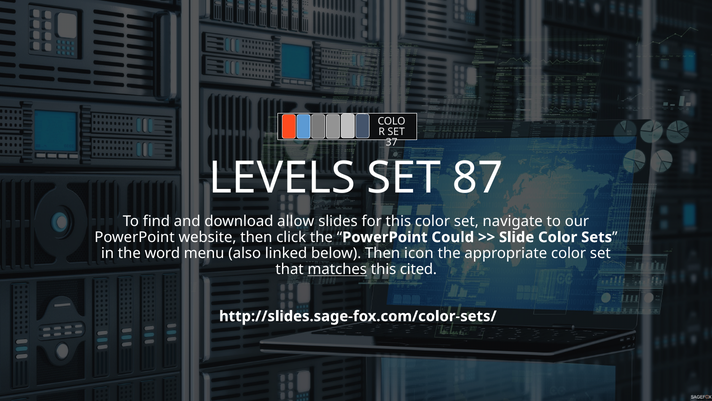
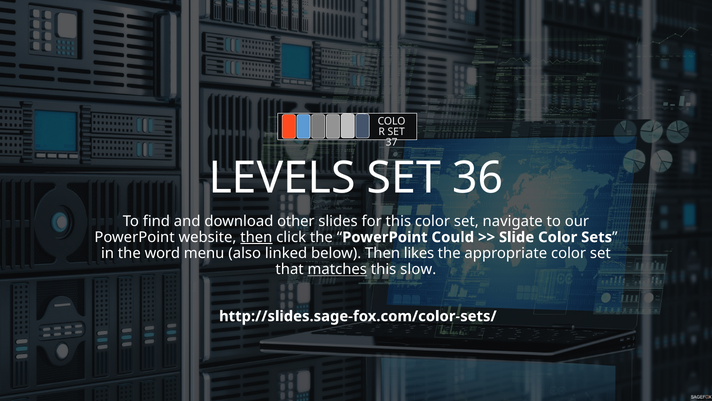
87: 87 -> 36 (478, 178)
allow: allow -> other (296, 221)
then underline: none -> present (256, 237)
icon: icon -> likes (419, 253)
cited: cited -> slow (418, 269)
